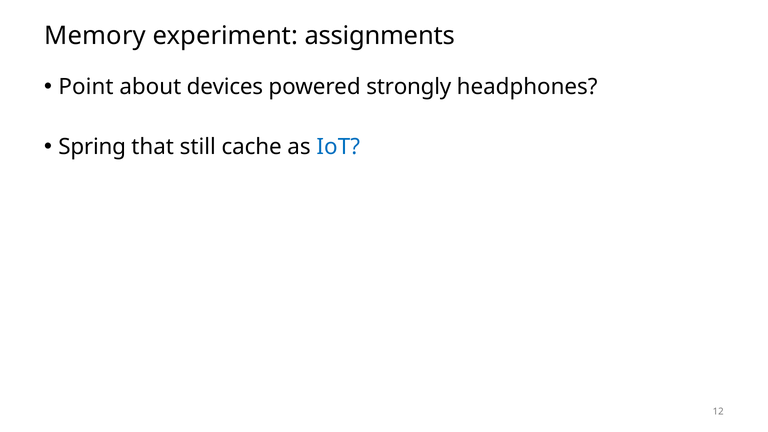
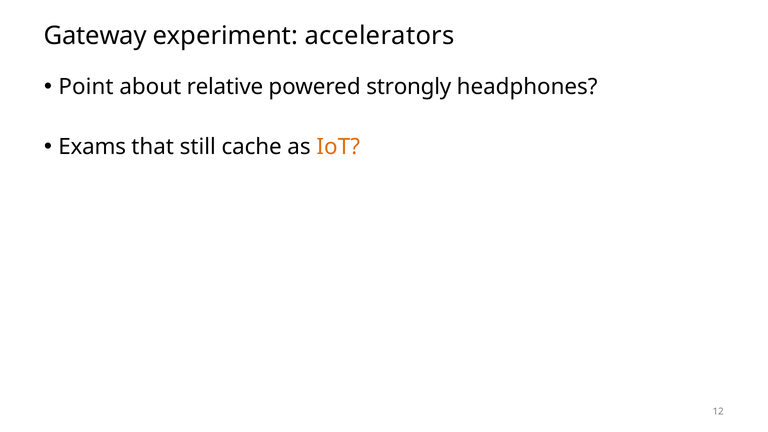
Memory: Memory -> Gateway (95, 36)
assignments: assignments -> accelerators (380, 36)
devices: devices -> relative (225, 87)
Spring: Spring -> Exams (92, 147)
IoT colour: blue -> orange (338, 147)
